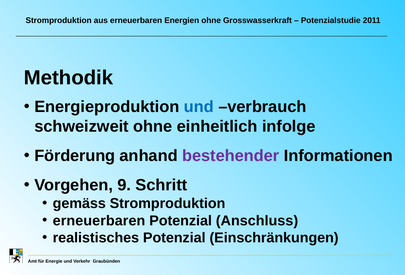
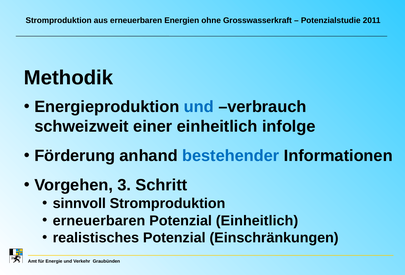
schweizweit ohne: ohne -> einer (153, 126)
bestehender colour: purple -> blue (231, 156)
9: 9 -> 3 (124, 185)
gemäss: gemäss -> sinnvoll (79, 203)
Potenzial Anschluss: Anschluss -> Einheitlich (257, 221)
